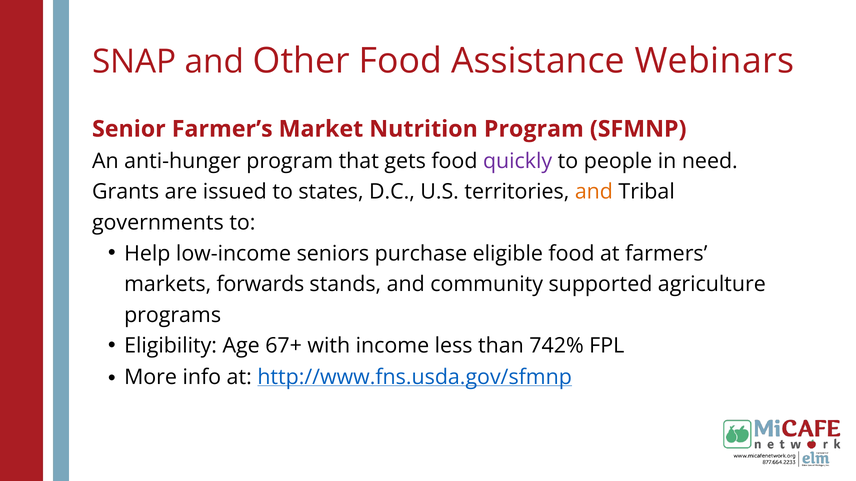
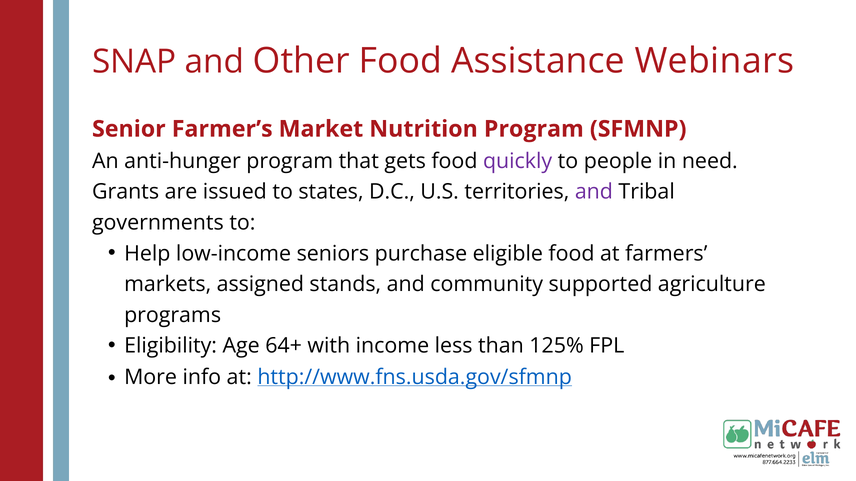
and colour: orange -> purple (594, 192)
forwards: forwards -> assigned (260, 285)
67+: 67+ -> 64+ (284, 346)
742%: 742% -> 125% (557, 346)
